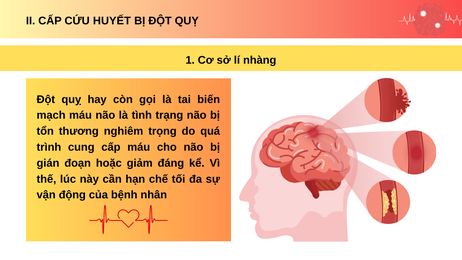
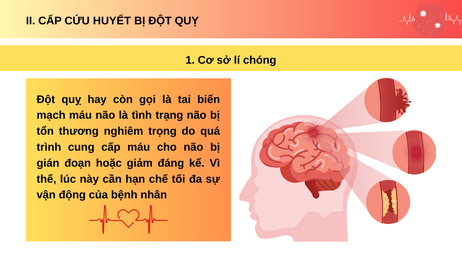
nhàng: nhàng -> chóng (260, 60)
